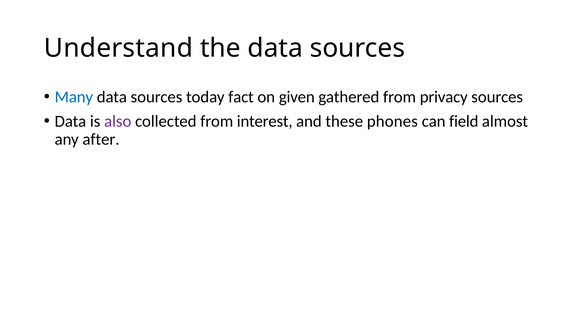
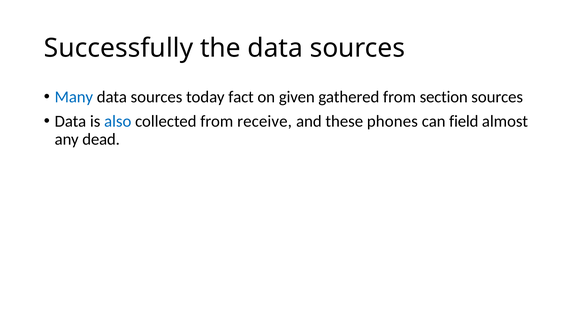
Understand: Understand -> Successfully (119, 48)
privacy: privacy -> section (444, 97)
also colour: purple -> blue (118, 121)
interest: interest -> receive (265, 121)
after: after -> dead (101, 139)
